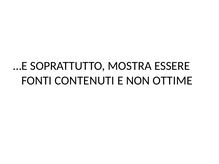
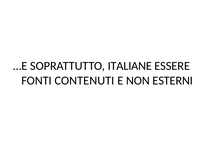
MOSTRA: MOSTRA -> ITALIANE (130, 66)
OTTIME: OTTIME -> ESTERNI (173, 81)
